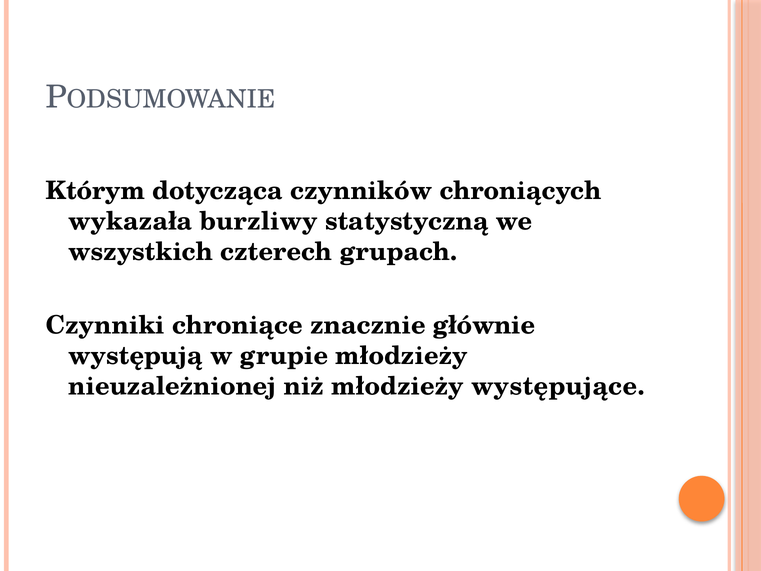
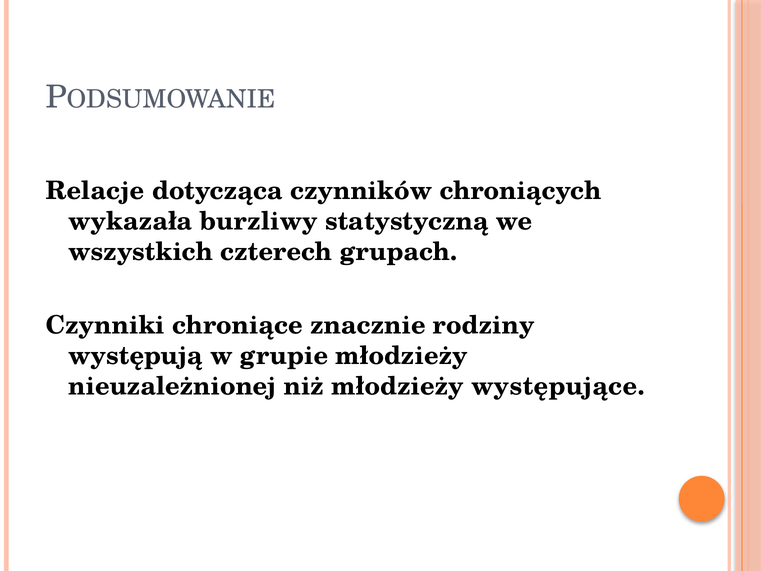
Którym: Którym -> Relacje (95, 191)
głównie: głównie -> rodziny (484, 325)
